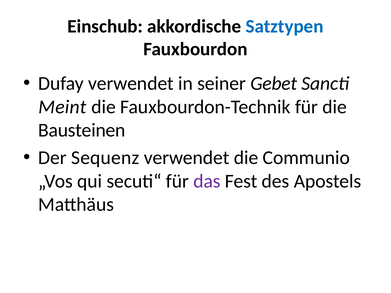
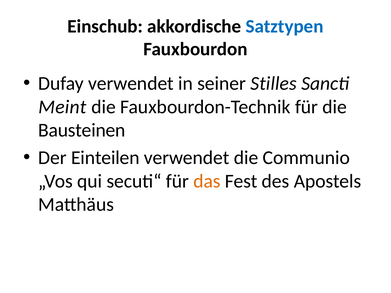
Gebet: Gebet -> Stilles (274, 83)
Sequenz: Sequenz -> Einteilen (105, 158)
das colour: purple -> orange (207, 181)
